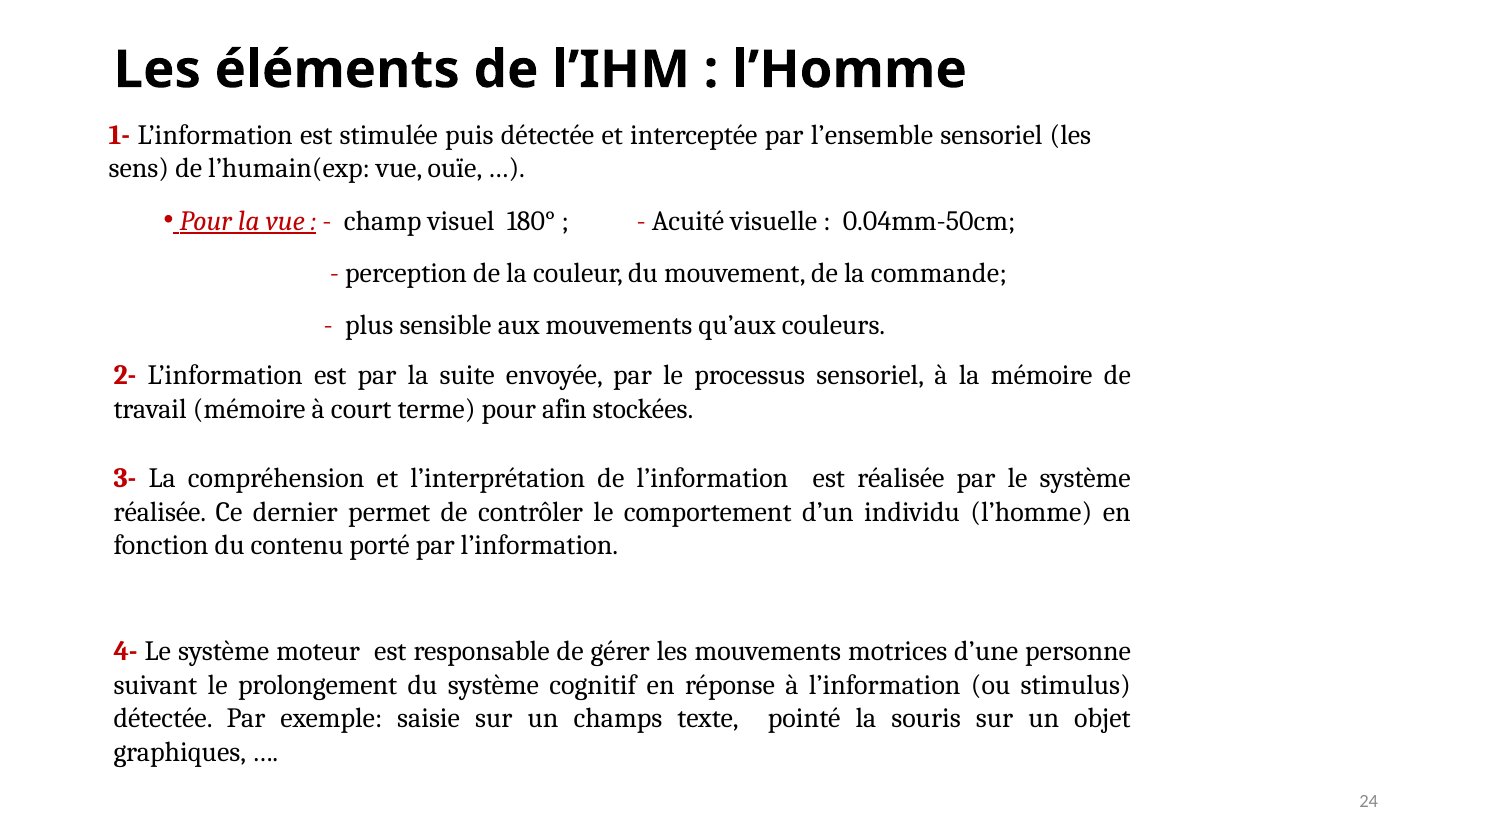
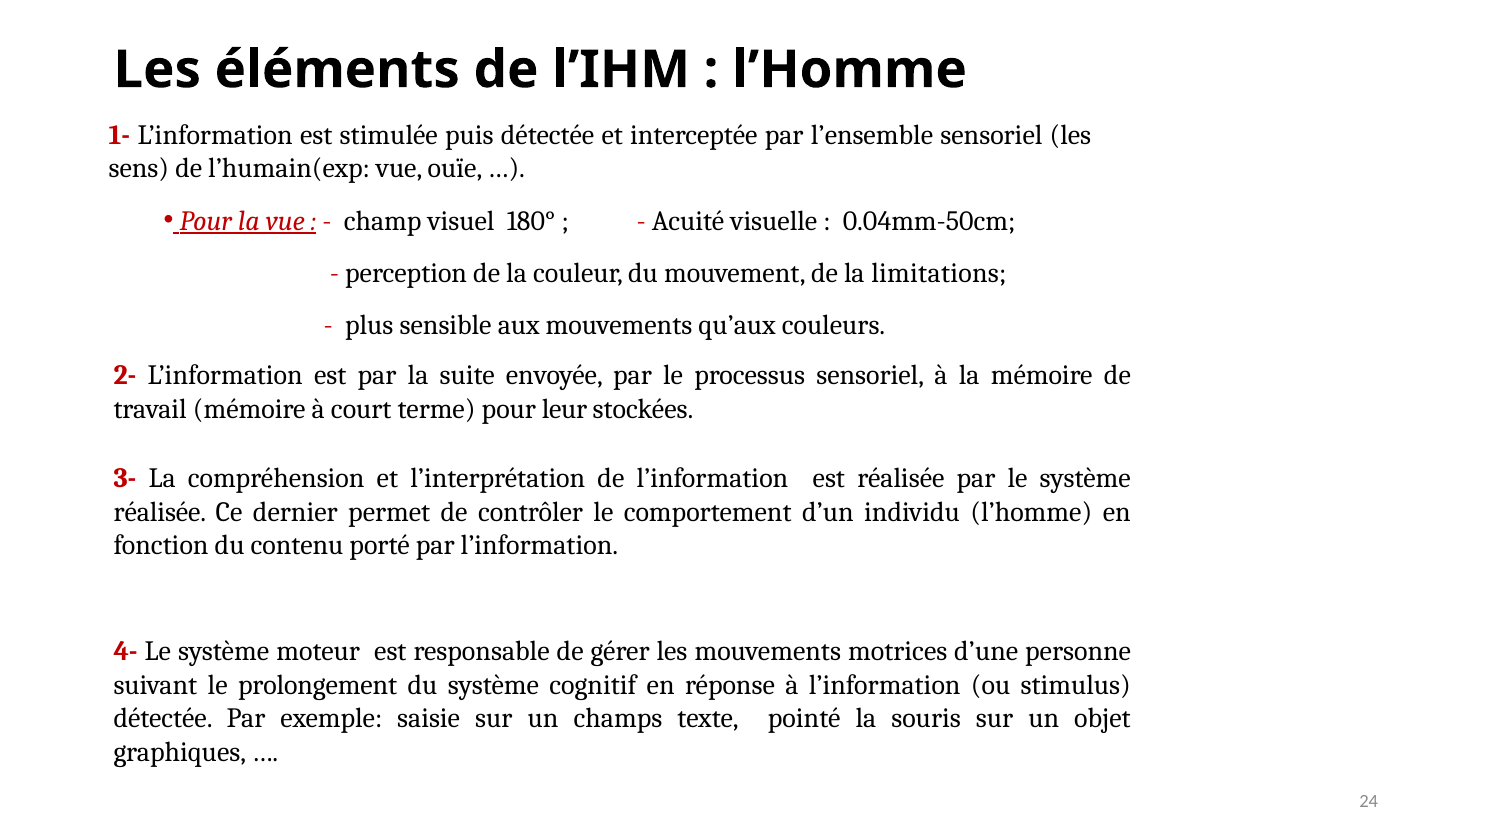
commande: commande -> limitations (939, 273)
afin: afin -> leur (564, 409)
